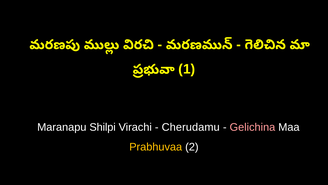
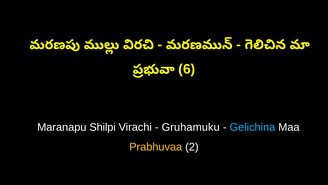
1: 1 -> 6 (187, 69)
Cherudamu: Cherudamu -> Gruhamuku (191, 127)
Gelichina colour: pink -> light blue (252, 127)
